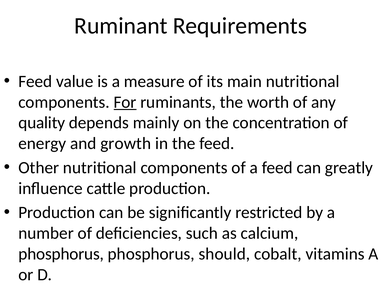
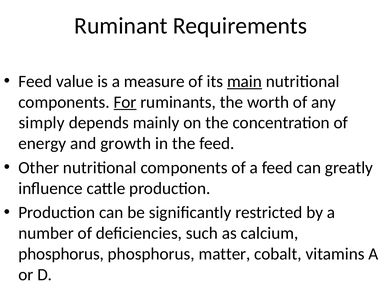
main underline: none -> present (244, 81)
quality: quality -> simply (42, 122)
should: should -> matter (225, 253)
